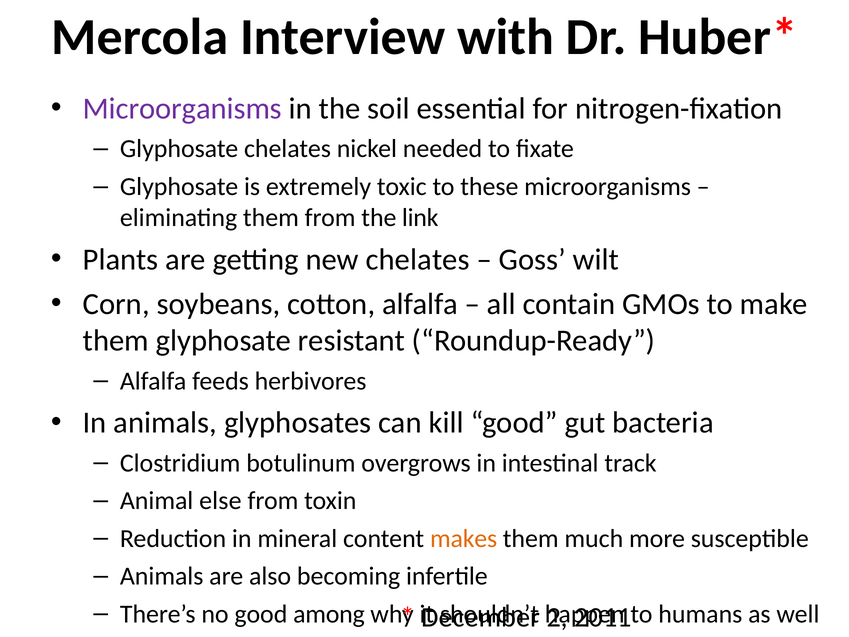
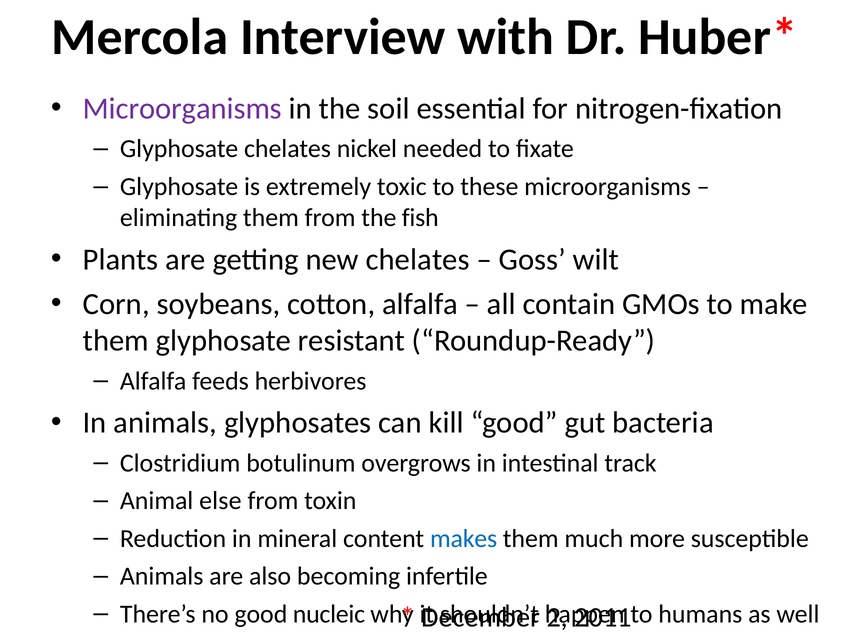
link: link -> fish (420, 218)
makes colour: orange -> blue (464, 538)
among: among -> nucleic (329, 614)
